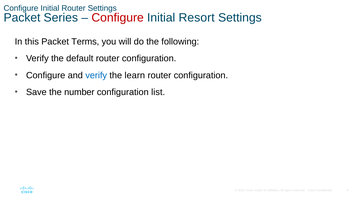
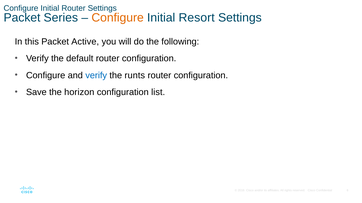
Configure colour: red -> orange (118, 18)
Terms: Terms -> Active (85, 42)
learn: learn -> runts (135, 76)
number: number -> horizon (79, 92)
